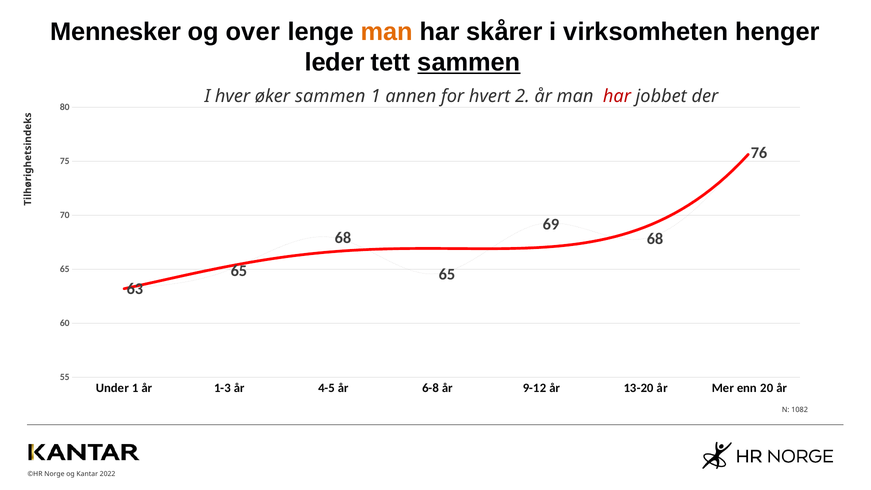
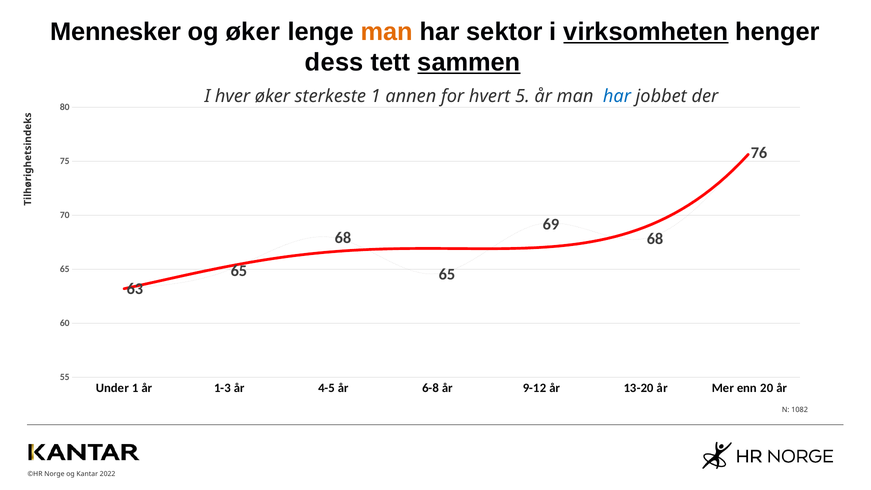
og over: over -> øker (253, 32)
skårer: skårer -> sektor (504, 32)
virksomheten underline: none -> present (646, 32)
leder: leder -> dess (334, 62)
øker sammen: sammen -> sterkeste (330, 96)
2: 2 -> 5 (522, 96)
har colour: red -> blue (617, 96)
